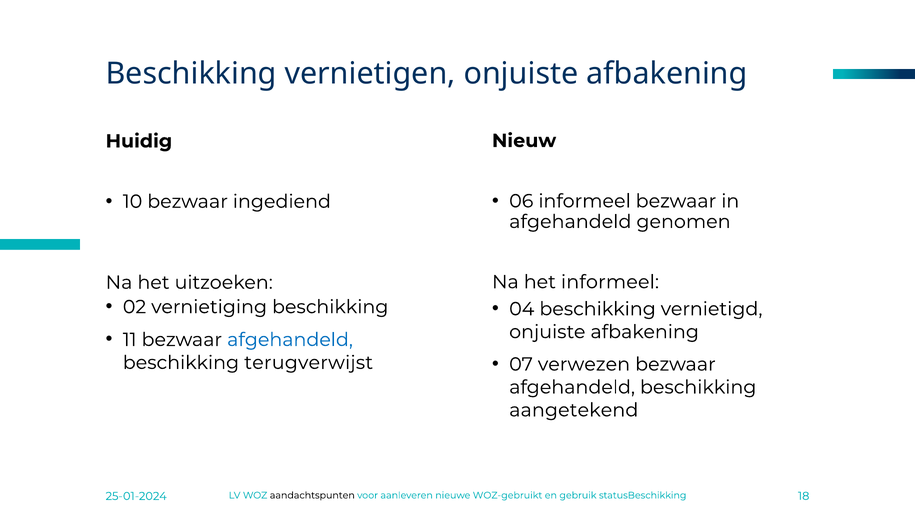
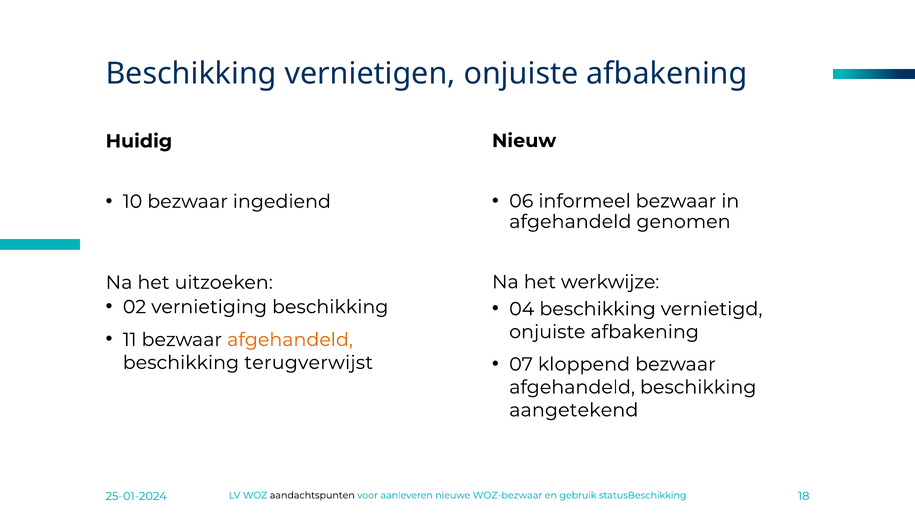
het informeel: informeel -> werkwijze (610, 282)
afgehandeld colour: blue -> orange (290, 340)
verwezen: verwezen -> kloppend (584, 364)
WOZ-gebruikt: WOZ-gebruikt -> WOZ-bezwaar (508, 495)
